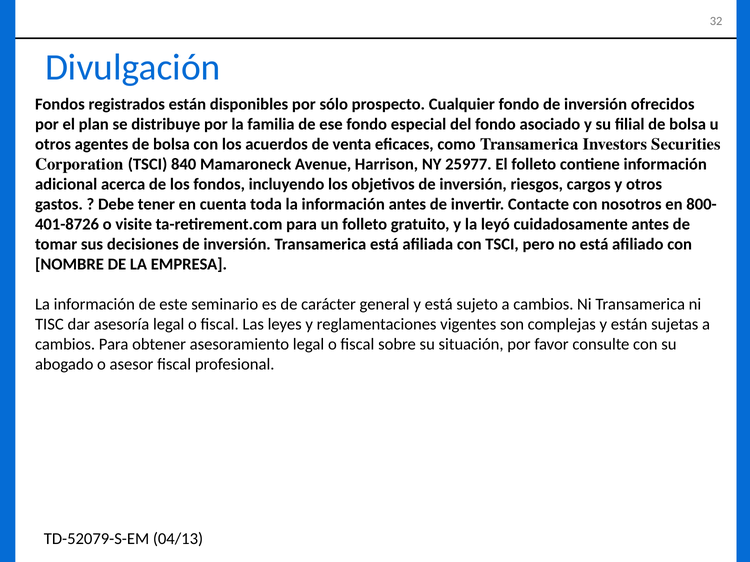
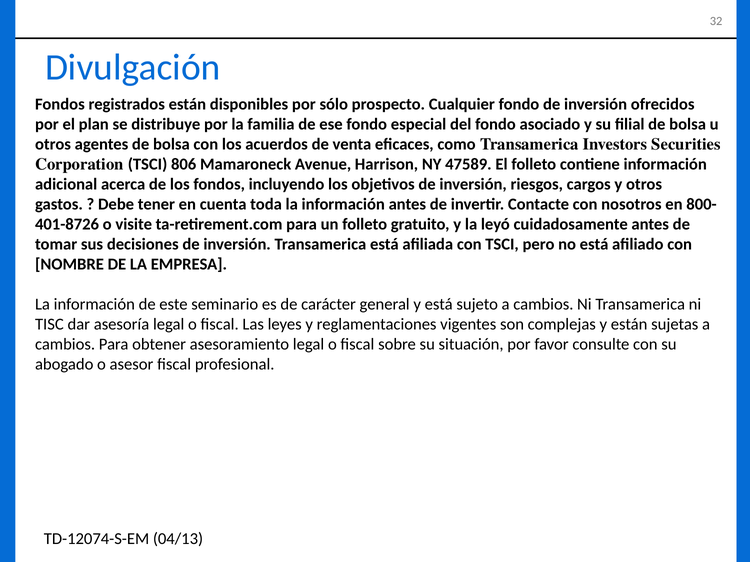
840: 840 -> 806 (184, 165)
25977: 25977 -> 47589 (468, 165)
TD-52079-S-EM: TD-52079-S-EM -> TD-12074-S-EM (97, 539)
